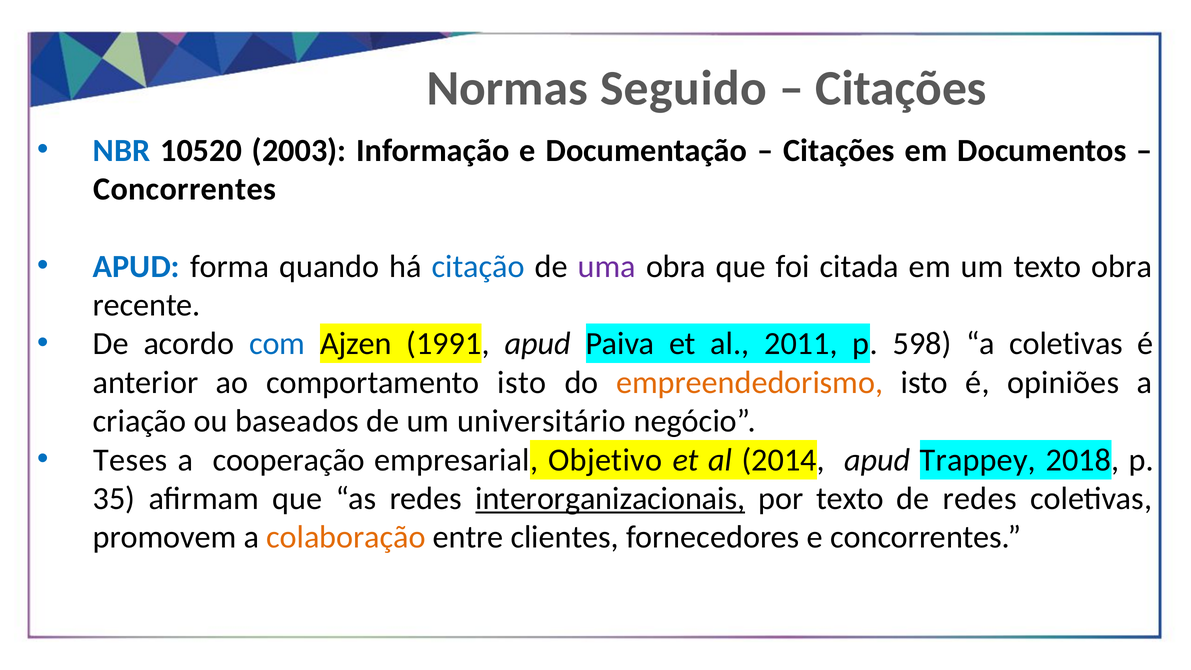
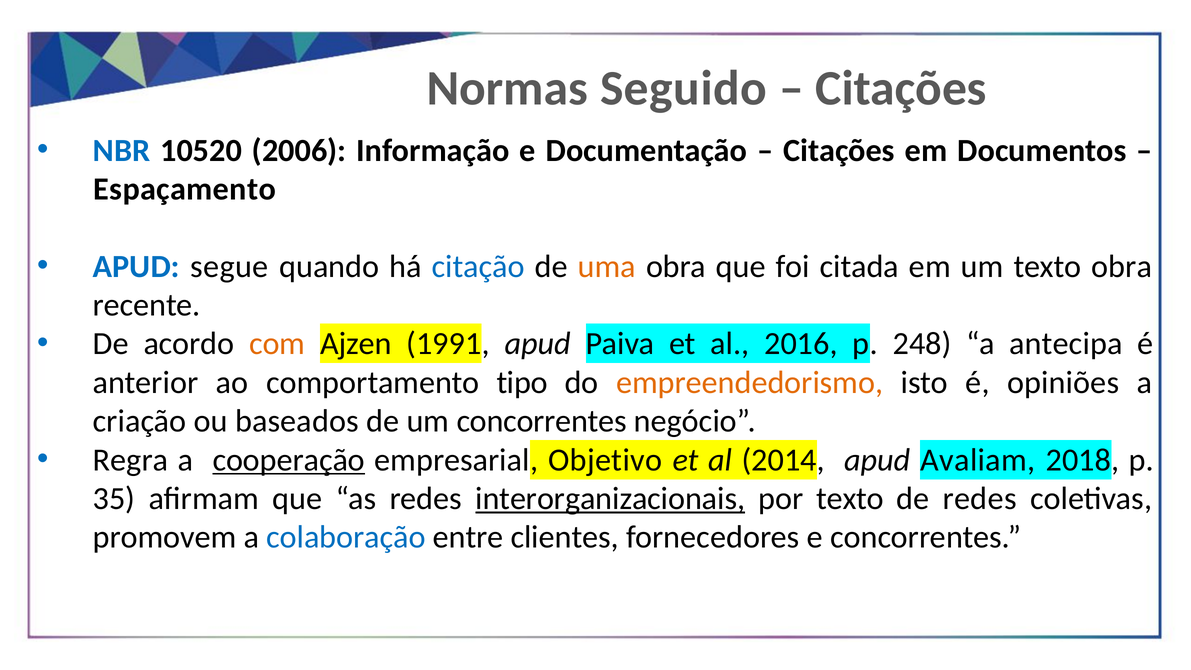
2003: 2003 -> 2006 (299, 150)
Concorrentes: Concorrentes -> Espaçamento (185, 189)
forma: forma -> segue (229, 266)
uma colour: purple -> orange (607, 266)
com colour: blue -> orange (277, 344)
2011: 2011 -> 2016 (801, 344)
598: 598 -> 248 (922, 344)
a coletivas: coletivas -> antecipa (1066, 344)
comportamento isto: isto -> tipo (522, 382)
um universitário: universitário -> concorrentes (542, 421)
Teses: Teses -> Regra (131, 460)
cooperação underline: none -> present (289, 460)
Trappey: Trappey -> Avaliam (978, 460)
colaboração colour: orange -> blue (346, 537)
